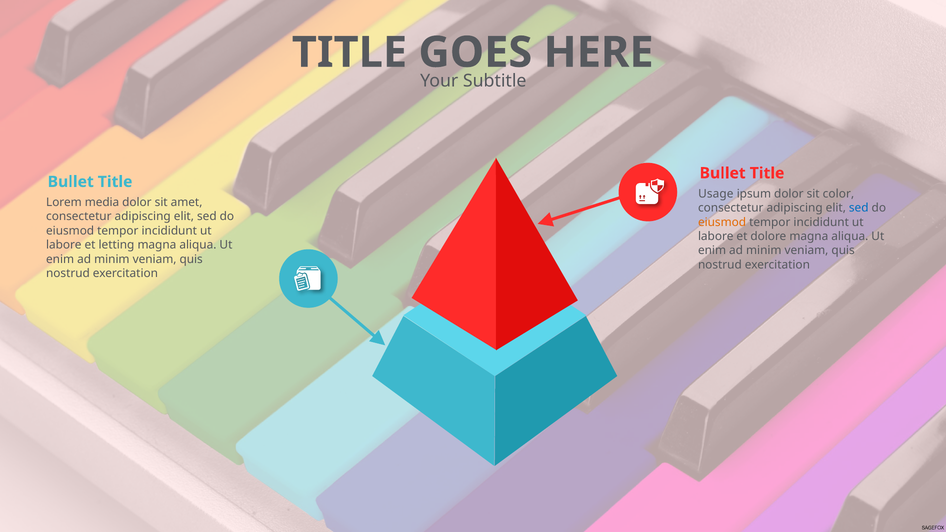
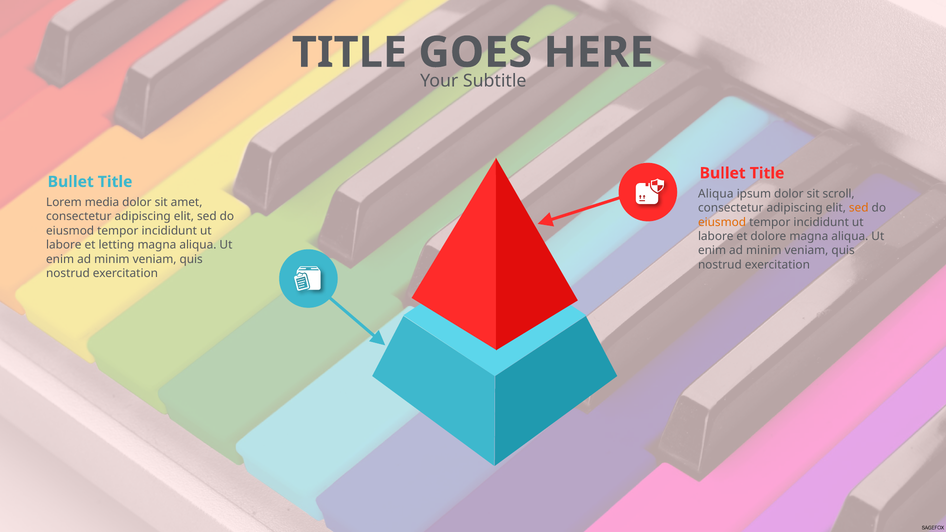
Usage: Usage -> Aliqua (716, 194)
color: color -> scroll (839, 194)
sed colour: blue -> orange (859, 208)
